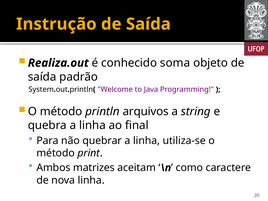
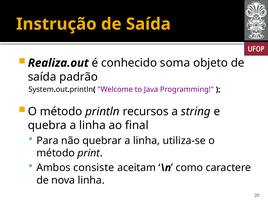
arquivos: arquivos -> recursos (146, 112)
matrizes: matrizes -> consiste (94, 168)
